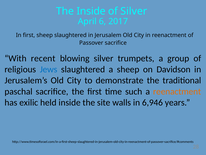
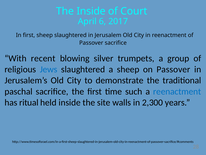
of Silver: Silver -> Court (134, 11)
on Davidson: Davidson -> Passover (173, 69)
reenactment colour: orange -> blue (177, 91)
exilic: exilic -> ritual (29, 102)
6,946: 6,946 -> 2,300 (153, 102)
